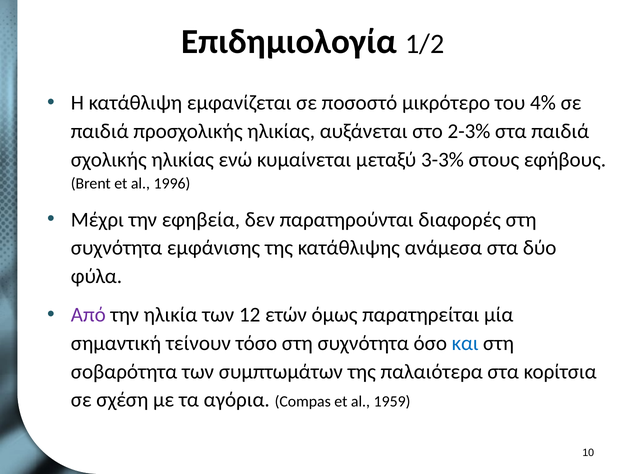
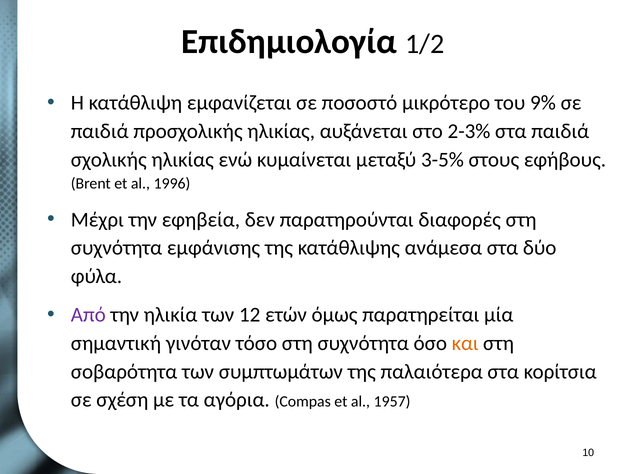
4%: 4% -> 9% (543, 103)
3-3%: 3-3% -> 3-5% (442, 160)
τείνουν: τείνουν -> γινόταν (198, 343)
και colour: blue -> orange (465, 343)
1959: 1959 -> 1957 (392, 402)
